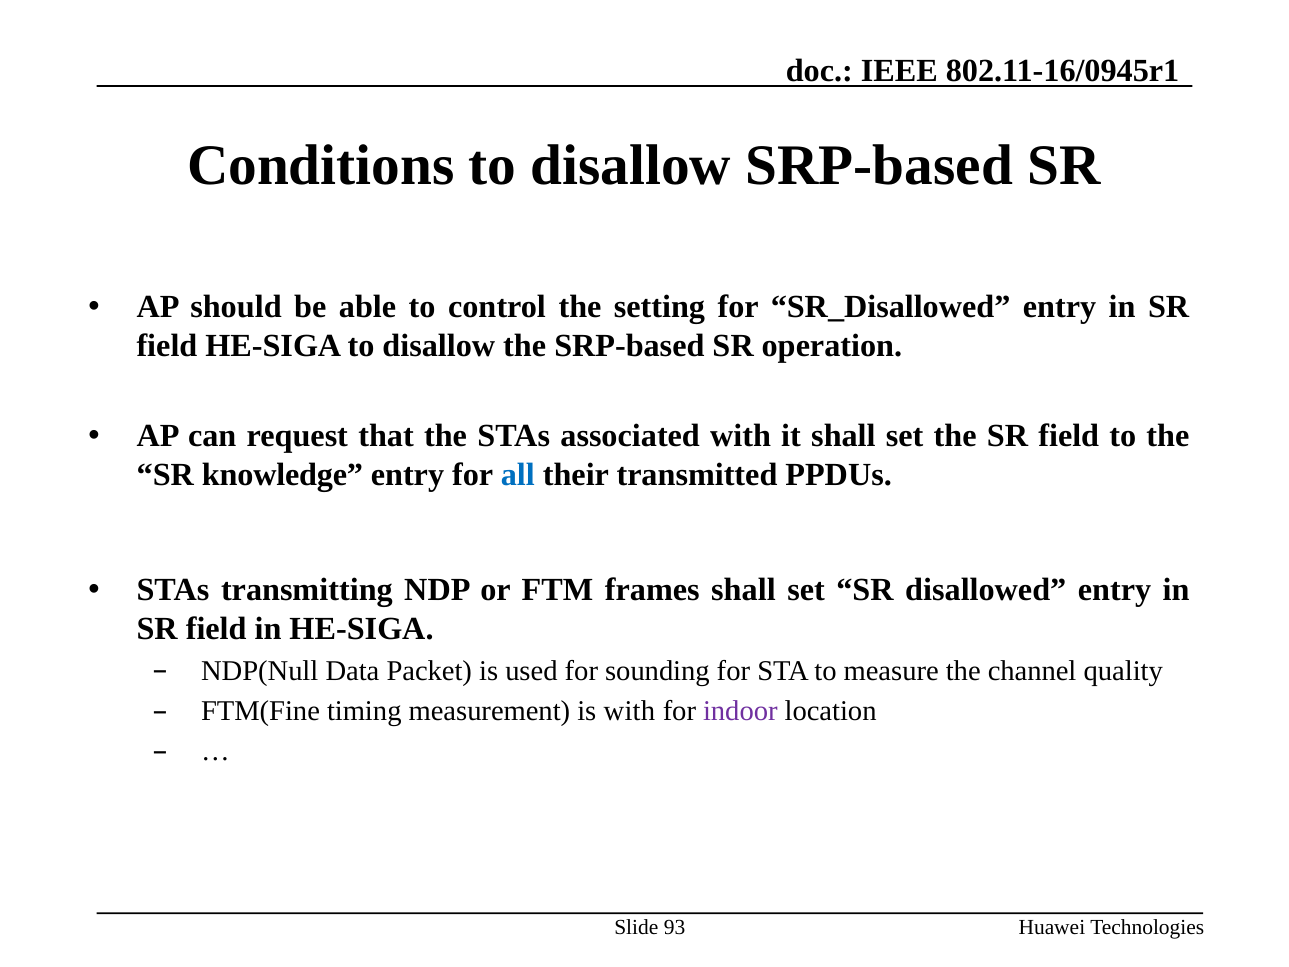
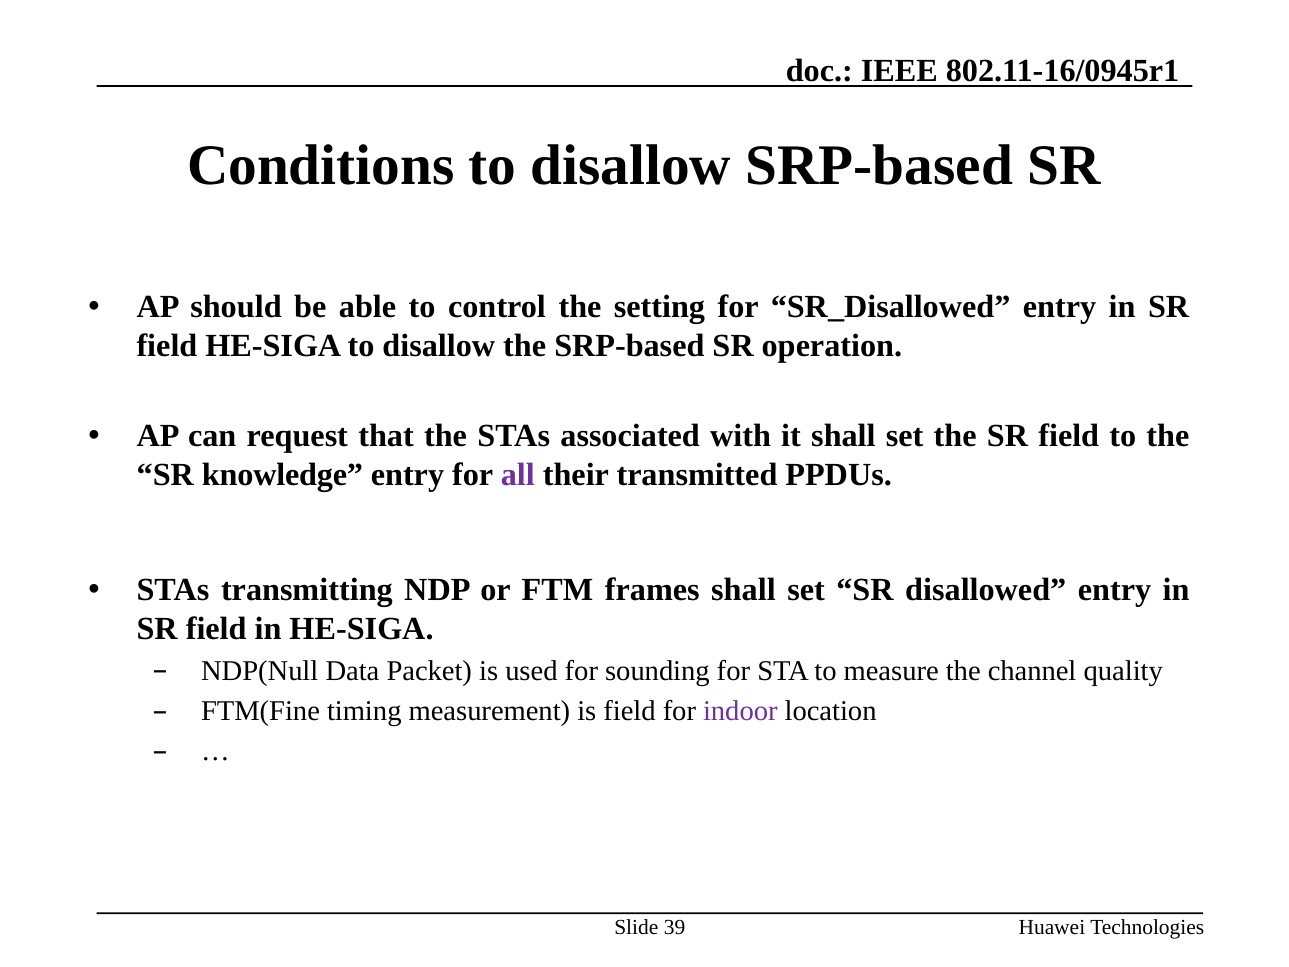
all colour: blue -> purple (518, 475)
is with: with -> field (630, 711)
93: 93 -> 39 (675, 927)
